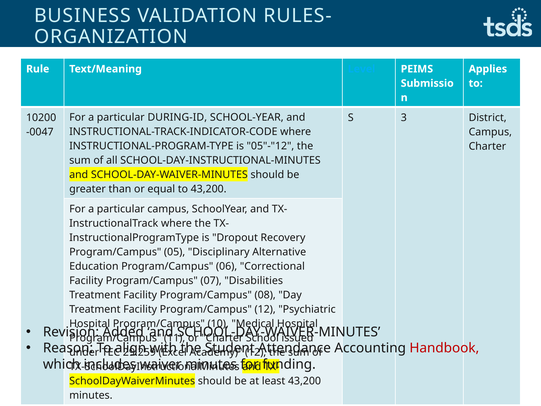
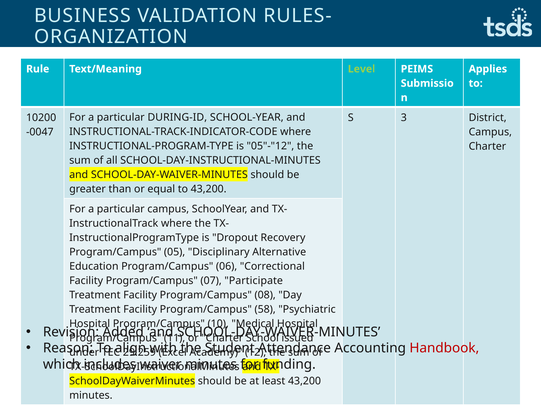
Level colour: light blue -> light green (362, 69)
Disabilities: Disabilities -> Participate (254, 280)
Program/Campus 12: 12 -> 58 (265, 309)
